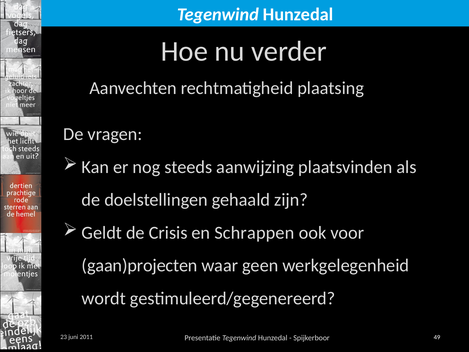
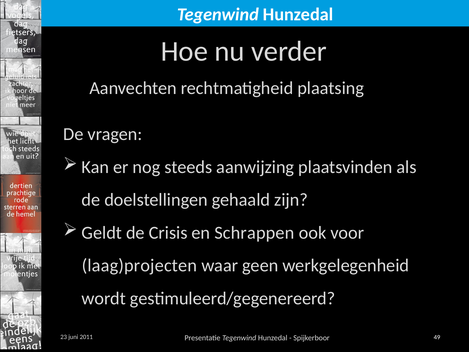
gaan)projecten: gaan)projecten -> laag)projecten (139, 265)
